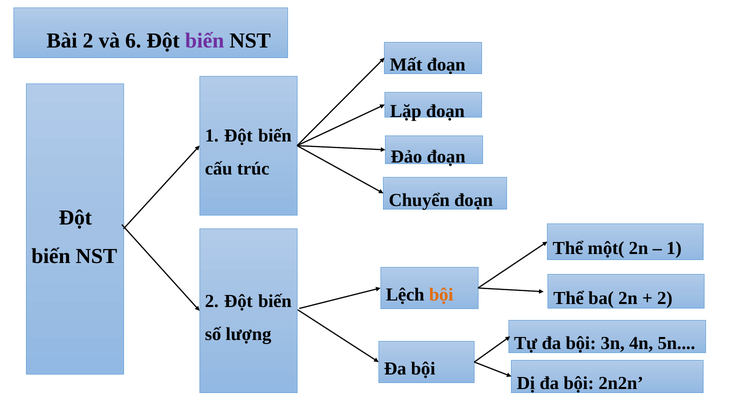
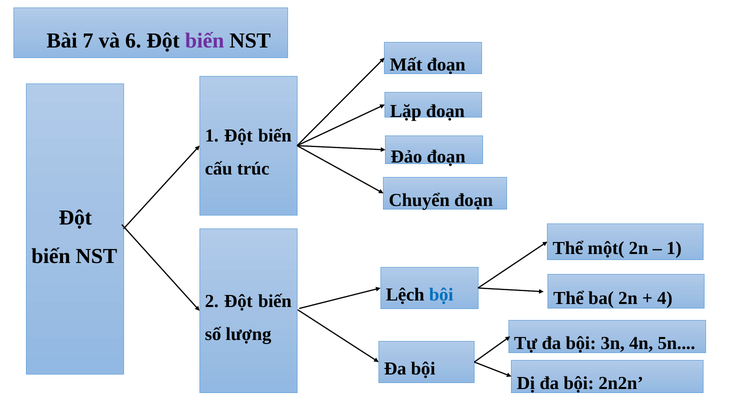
Bài 2: 2 -> 7 (88, 41)
bội colour: orange -> blue (441, 295)
2: 2 -> 4 (665, 298)
